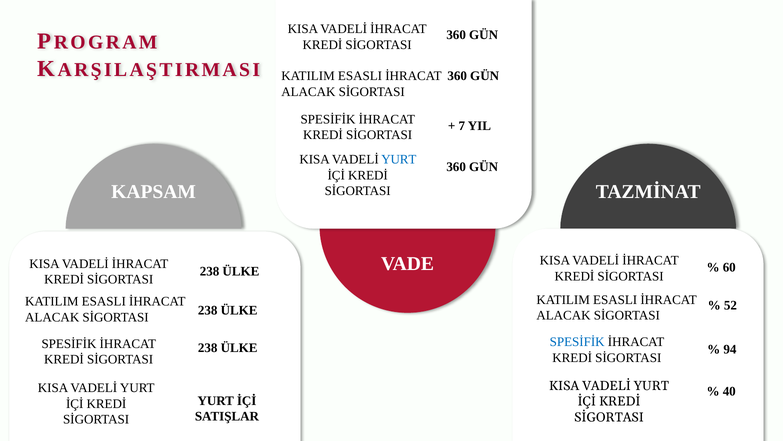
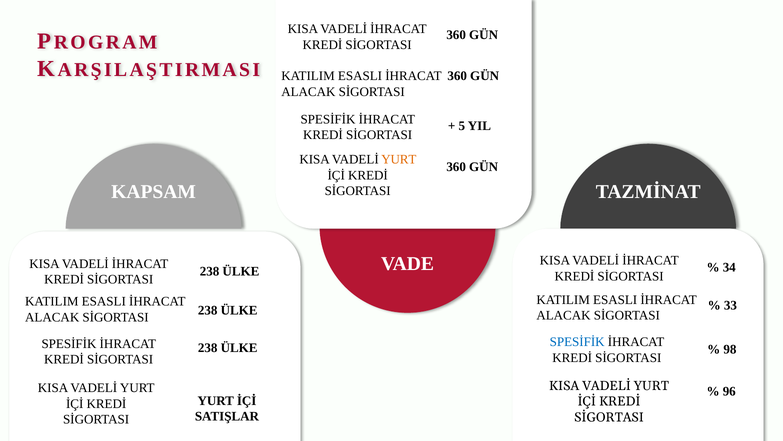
7: 7 -> 5 (462, 126)
YURT colour: blue -> orange (399, 159)
60: 60 -> 34 (729, 267)
52: 52 -> 33 (730, 305)
94: 94 -> 98 (730, 349)
40: 40 -> 96 (729, 391)
